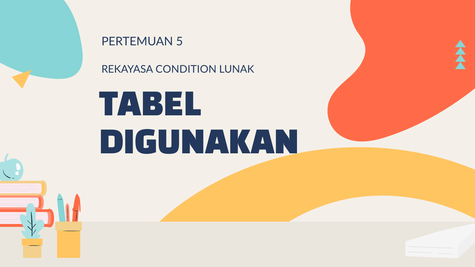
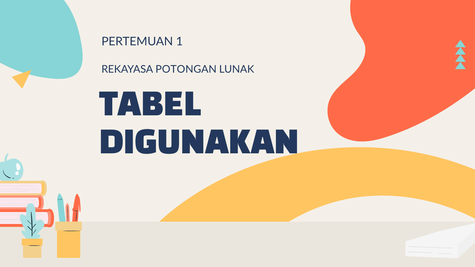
5: 5 -> 1 (180, 42)
CONDITION: CONDITION -> POTONGAN (186, 69)
